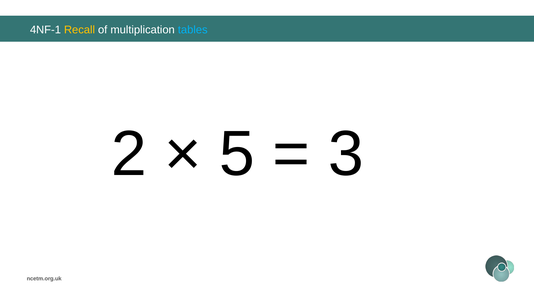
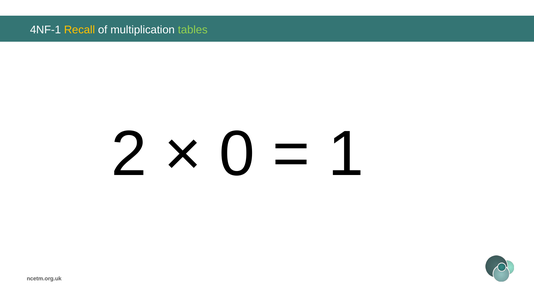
tables colour: light blue -> light green (193, 30)
5: 5 -> 0 (237, 154)
3: 3 -> 1 (346, 154)
